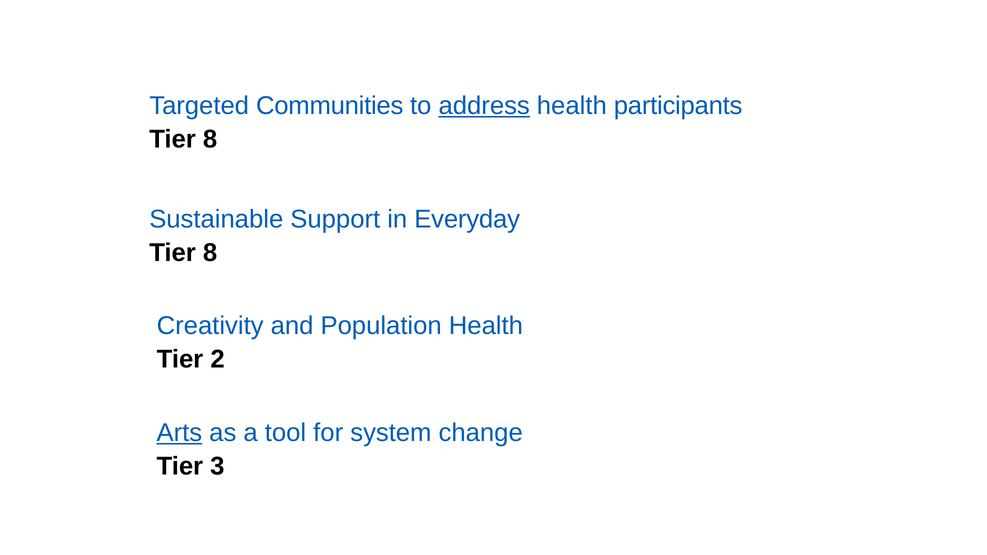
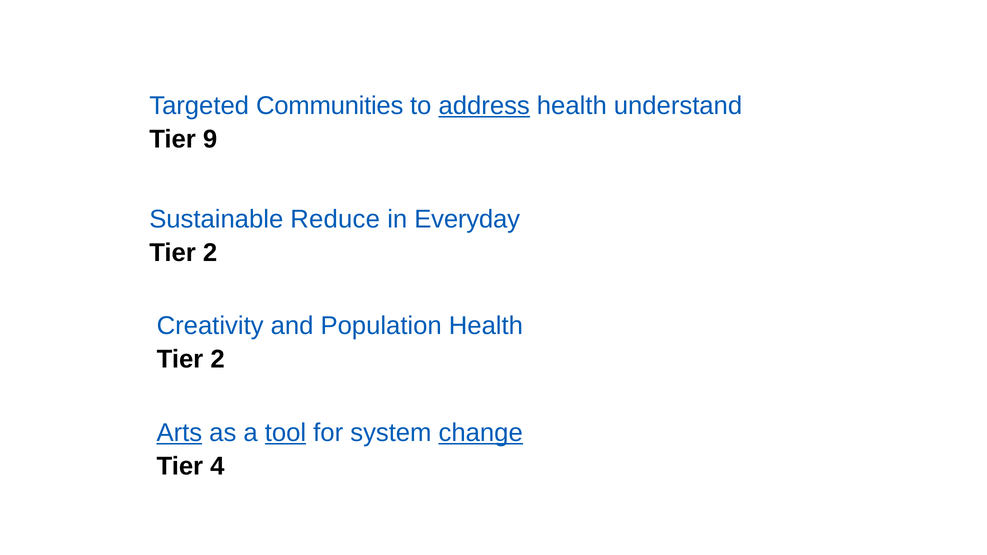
participants: participants -> understand (678, 106)
8: 8 -> 9 (210, 139)
Support: Support -> Reduce (335, 219)
8: 8 -> 2 (210, 253)
tool underline: none -> present (285, 433)
change underline: none -> present (481, 433)
3: 3 -> 4 (217, 466)
